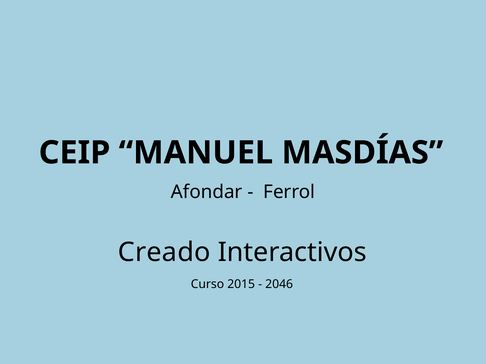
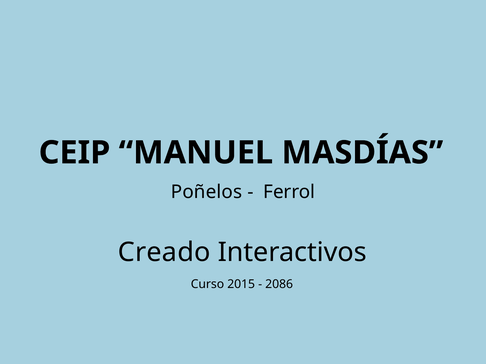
Afondar: Afondar -> Poñelos (207, 192)
2046: 2046 -> 2086 (279, 285)
